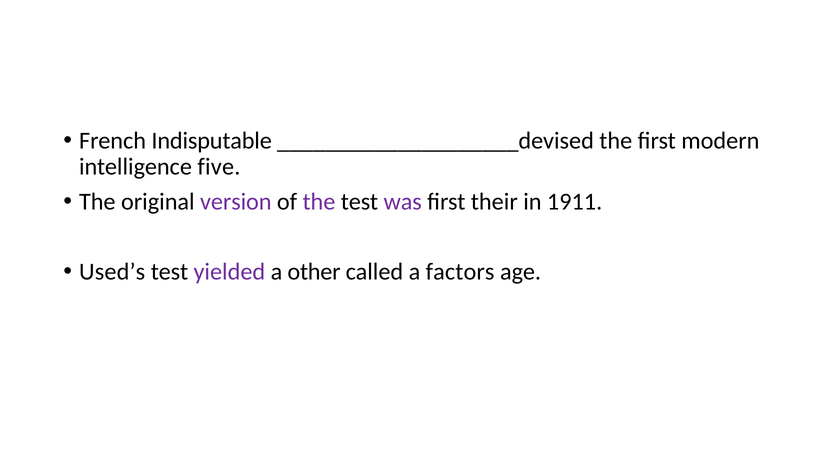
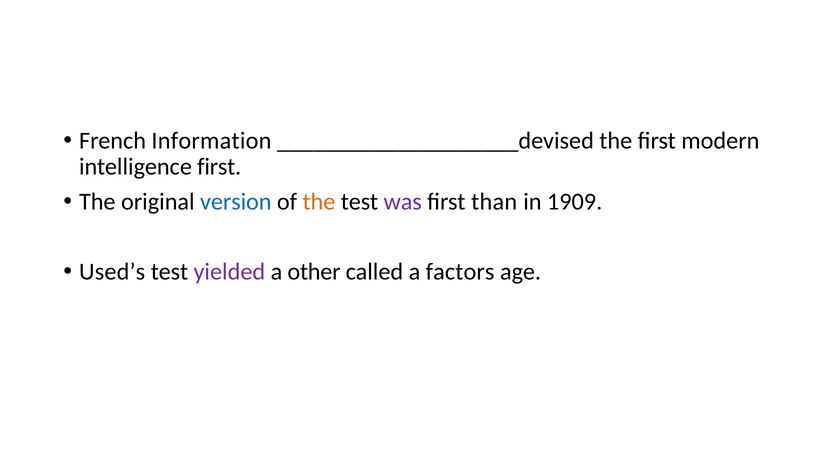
Indisputable: Indisputable -> Information (211, 141)
intelligence five: five -> first (219, 167)
version colour: purple -> blue (236, 202)
the colour: purple -> orange (319, 202)
their: their -> than (494, 202)
1911: 1911 -> 1909 (575, 202)
